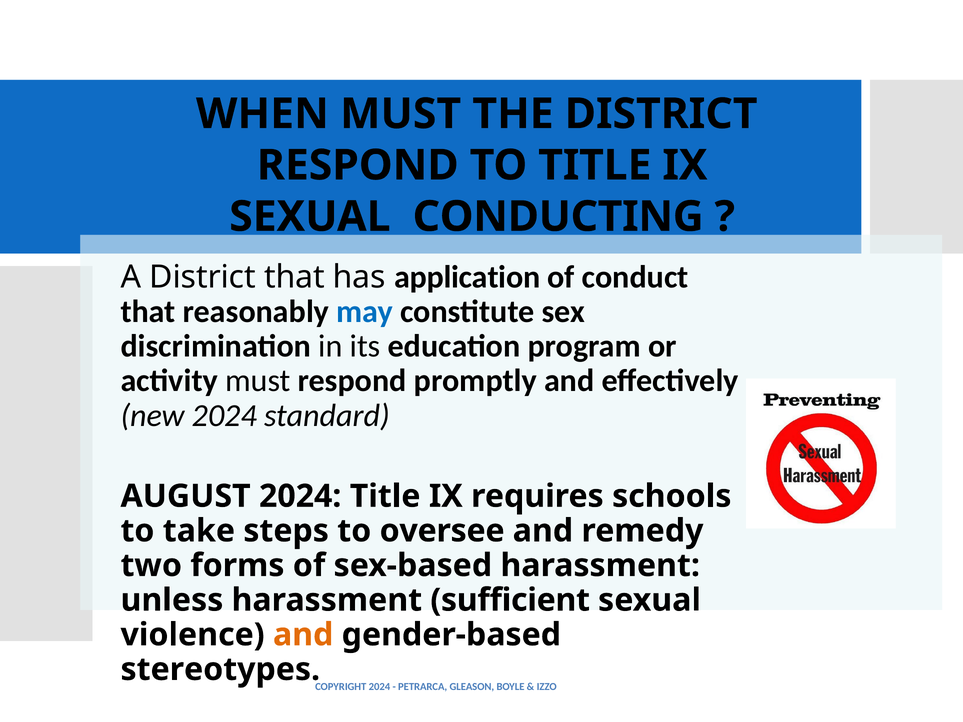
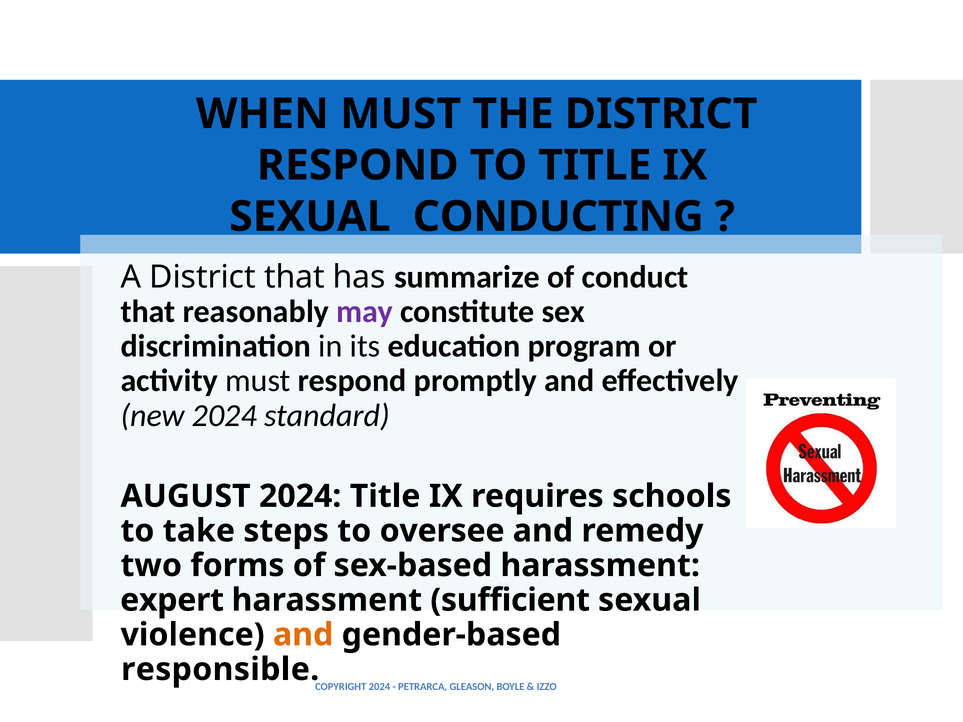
application: application -> summarize (467, 277)
may colour: blue -> purple (365, 312)
unless: unless -> expert (172, 600)
stereotypes: stereotypes -> responsible (220, 670)
